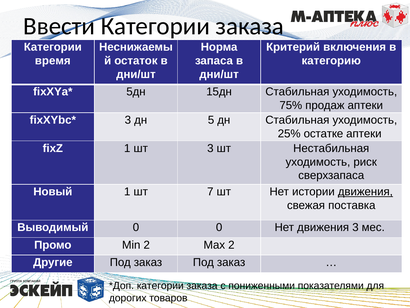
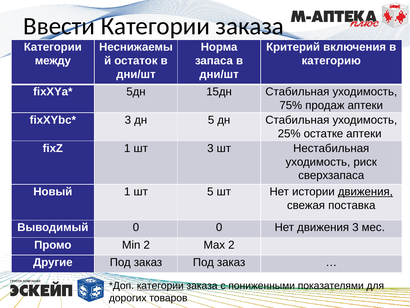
время: время -> между (53, 61)
шт 7: 7 -> 5 (210, 191)
категории underline: none -> present (160, 285)
